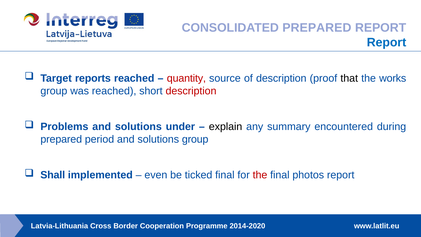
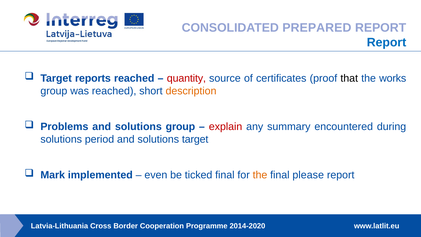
of description: description -> certificates (281, 78)
description colour: red -> orange (191, 91)
solutions under: under -> group (180, 127)
explain colour: black -> red (226, 127)
prepared: prepared -> solutions (61, 139)
solutions group: group -> target (195, 139)
Shall: Shall -> Mark (53, 175)
the colour: red -> orange (260, 175)
photos: photos -> please (308, 175)
